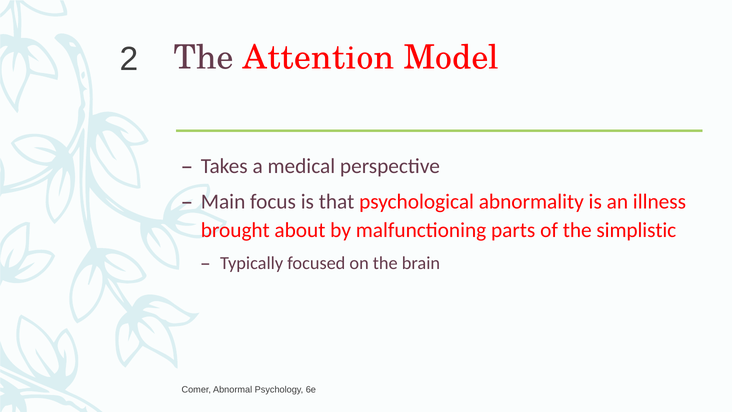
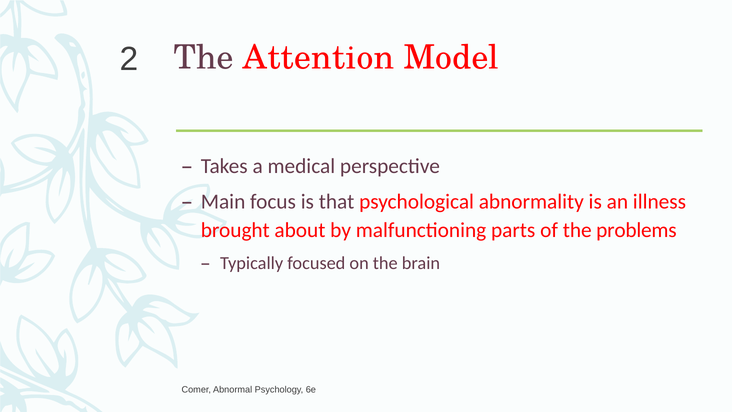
simplistic: simplistic -> problems (636, 230)
